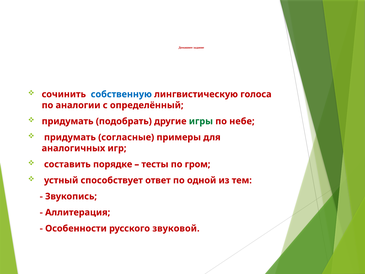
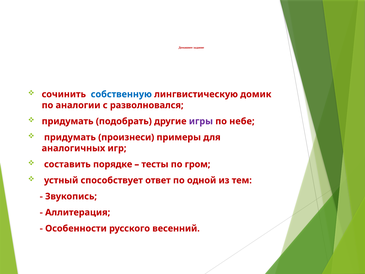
голоса: голоса -> домик (256, 94)
определённый: определённый -> разволновался (147, 105)
игры colour: green -> purple (201, 121)
согласные: согласные -> произнеси (126, 137)
звуковой: звуковой -> весенний (176, 228)
